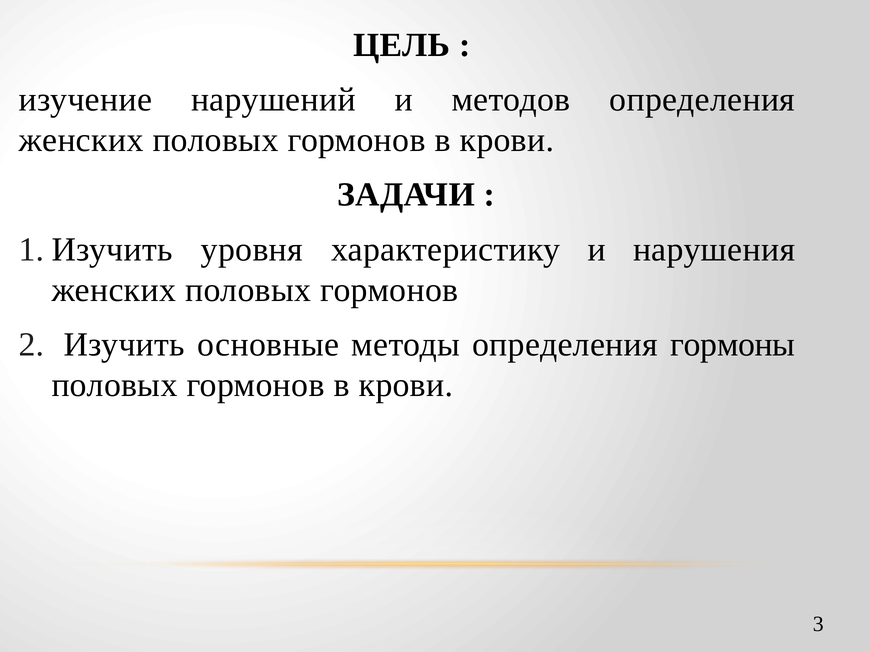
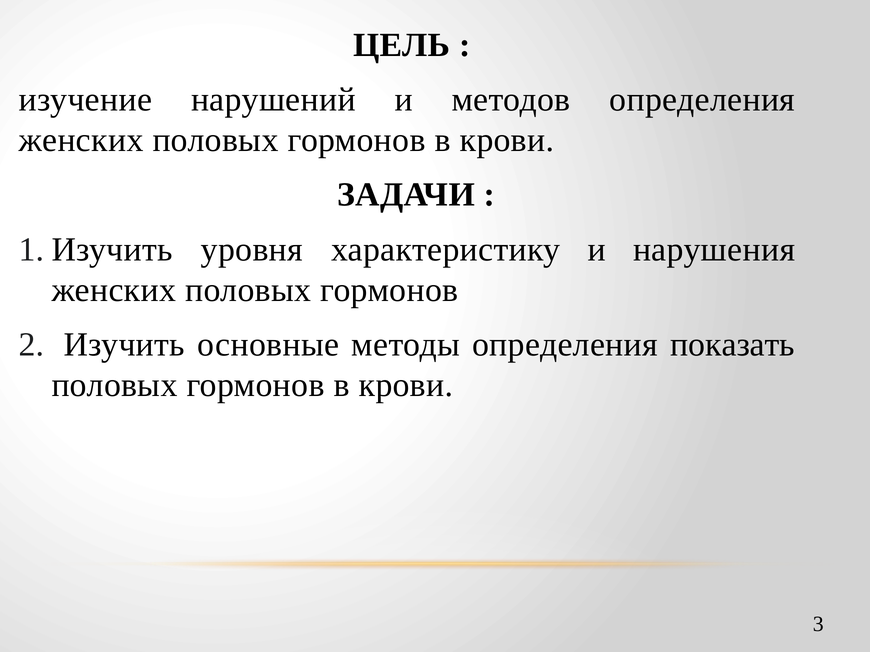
гормоны: гормоны -> показать (733, 345)
